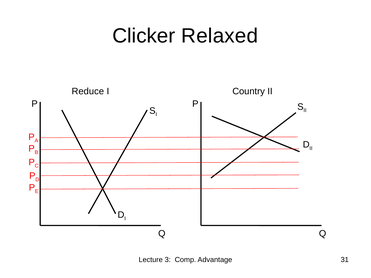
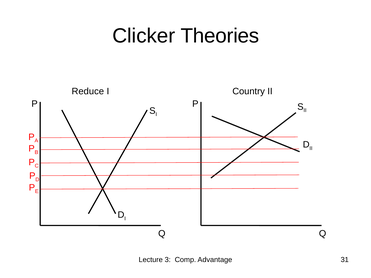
Relaxed: Relaxed -> Theories (220, 36)
